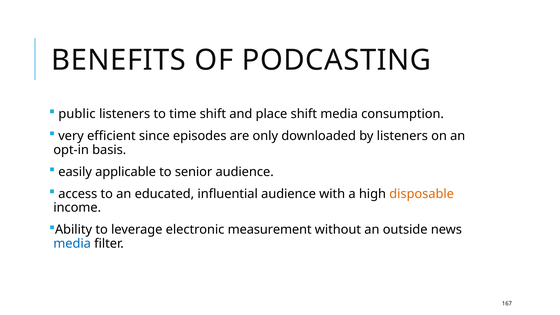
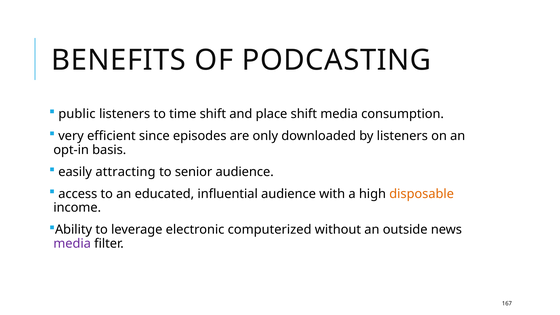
applicable: applicable -> attracting (125, 172)
measurement: measurement -> computerized (270, 230)
media colour: blue -> purple (72, 244)
